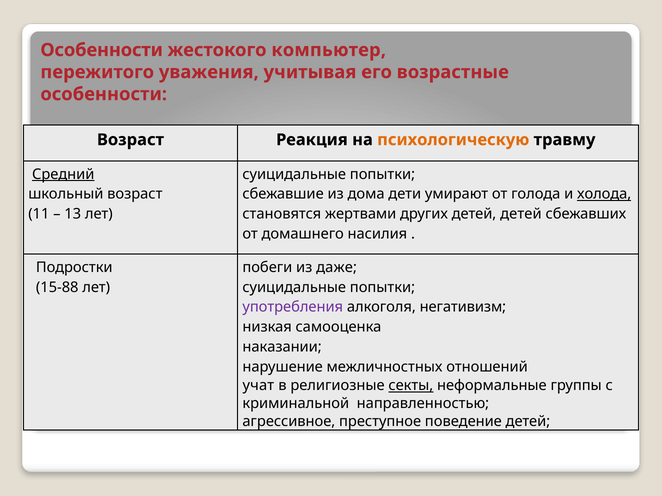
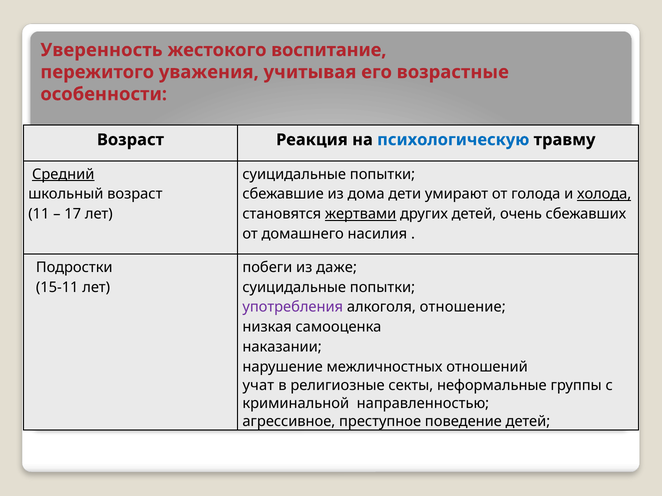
Особенности: Особенности -> Уверенность (101, 50)
компьютер: компьютер -> воспитание (329, 50)
психологическую colour: orange -> blue (453, 140)
13: 13 -> 17 (73, 214)
жертвами underline: none -> present (361, 214)
детей детей: детей -> очень (521, 214)
15-88: 15-88 -> 15-11 (57, 287)
негативизм: негативизм -> отношение (463, 307)
секты underline: present -> none (411, 386)
